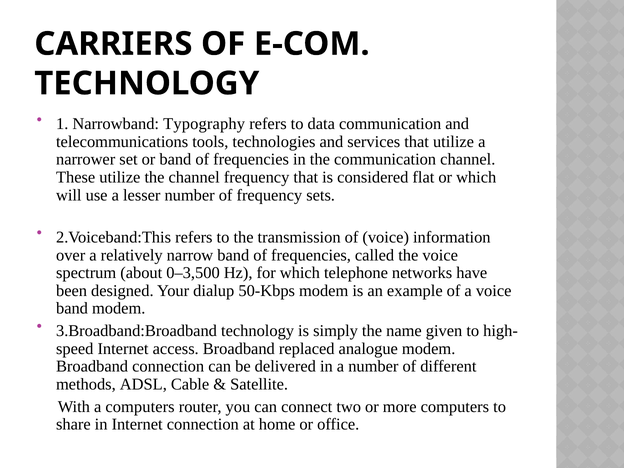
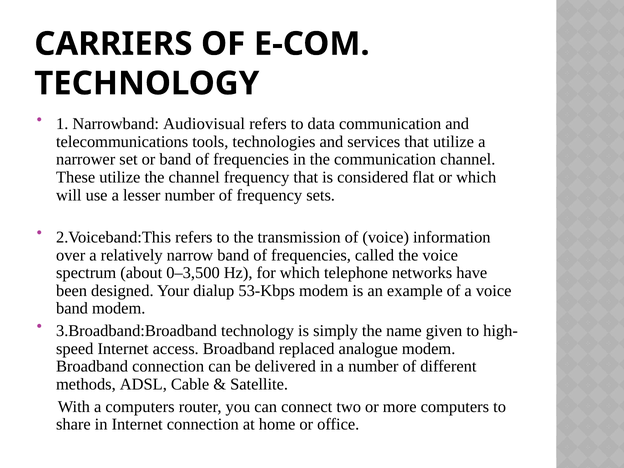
Typography: Typography -> Audiovisual (204, 124)
50-Kbps: 50-Kbps -> 53-Kbps (267, 291)
